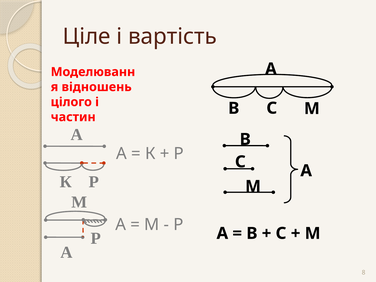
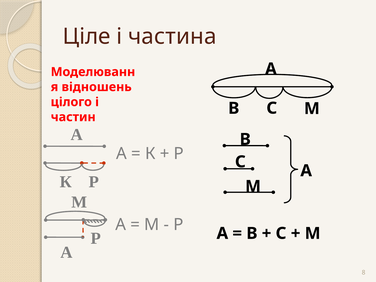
вартість: вартість -> частина (172, 36)
